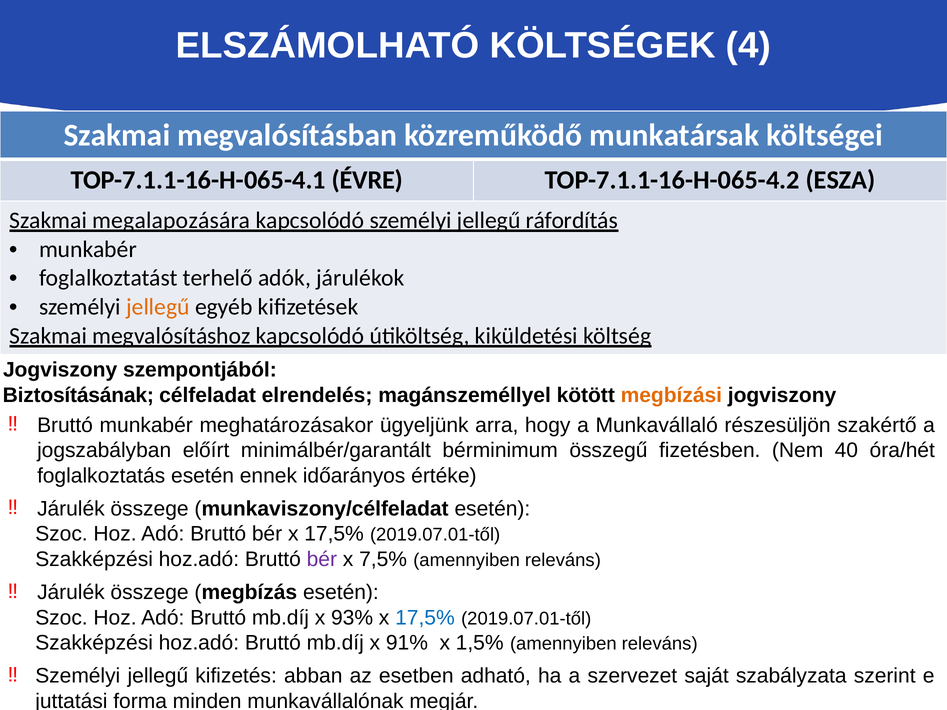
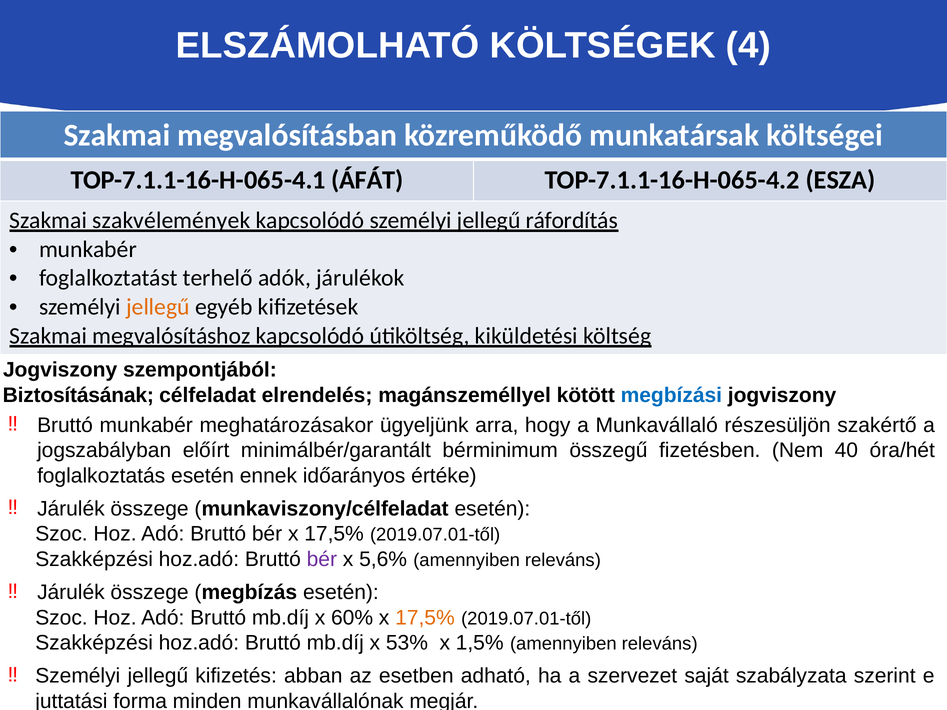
ÉVRE: ÉVRE -> ÁFÁT (367, 180)
megalapozására: megalapozására -> szakvélemények (171, 220)
megbízási colour: orange -> blue (671, 395)
7,5%: 7,5% -> 5,6% (383, 559)
93%: 93% -> 60% (352, 618)
17,5% colour: blue -> orange (425, 618)
91%: 91% -> 53% (407, 643)
